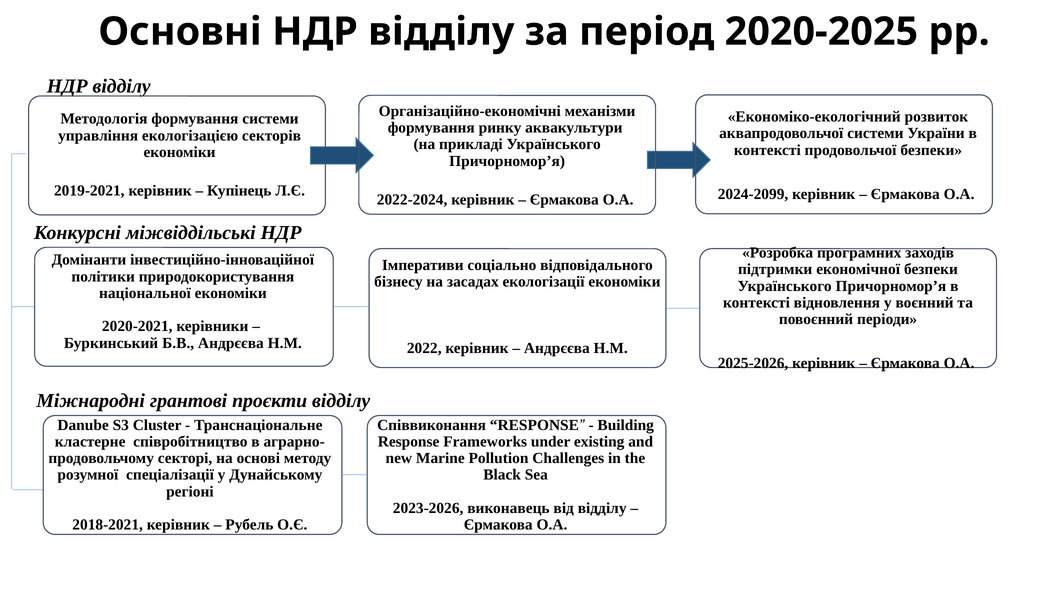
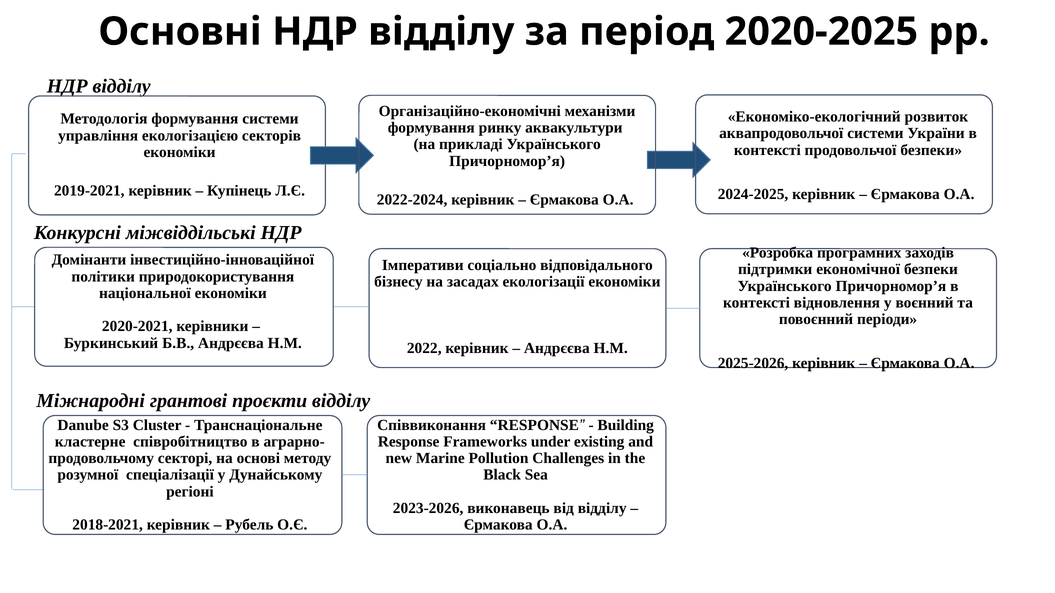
2024-2099: 2024-2099 -> 2024-2025 (753, 194)
